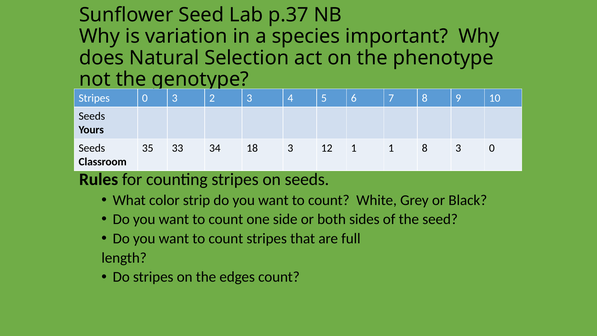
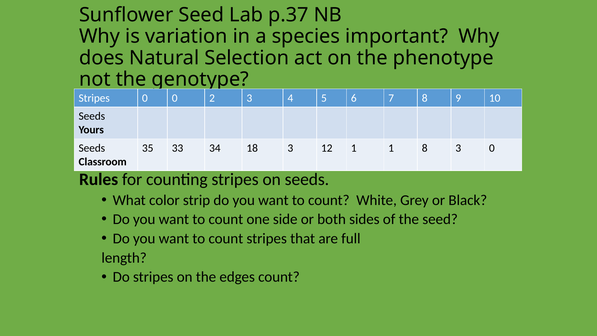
0 3: 3 -> 0 (175, 98)
